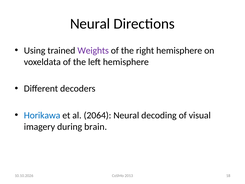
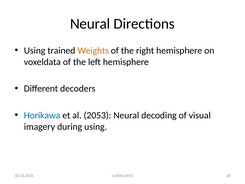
Weights colour: purple -> orange (93, 50)
2064: 2064 -> 2053 (97, 115)
during brain: brain -> using (96, 127)
